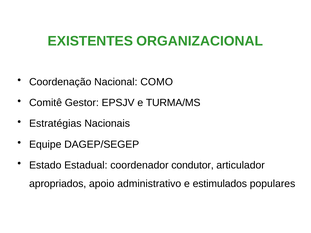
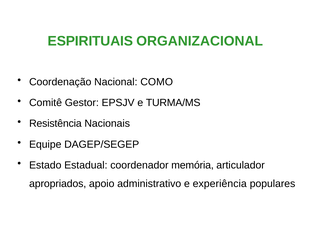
EXISTENTES: EXISTENTES -> ESPIRITUAIS (90, 41)
Estratégias: Estratégias -> Resistência (55, 124)
condutor: condutor -> memória (193, 165)
estimulados: estimulados -> experiência (220, 184)
